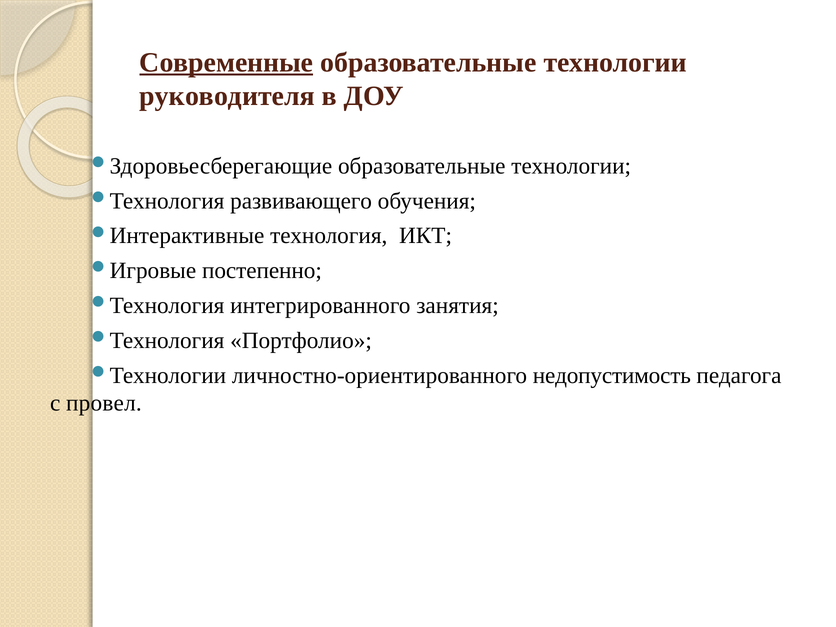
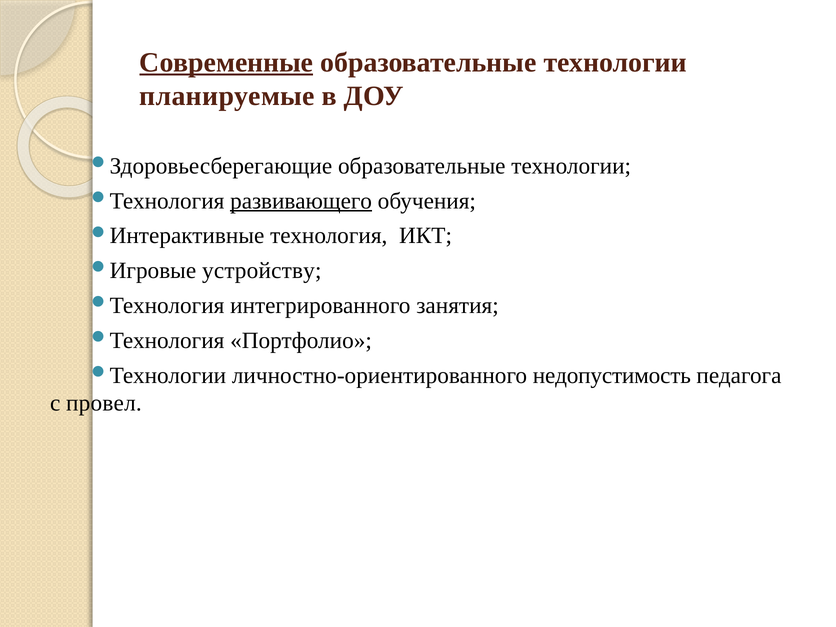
руководителя: руководителя -> планируемые (227, 96)
развивающего underline: none -> present (301, 201)
постепенно: постепенно -> устройству (262, 271)
